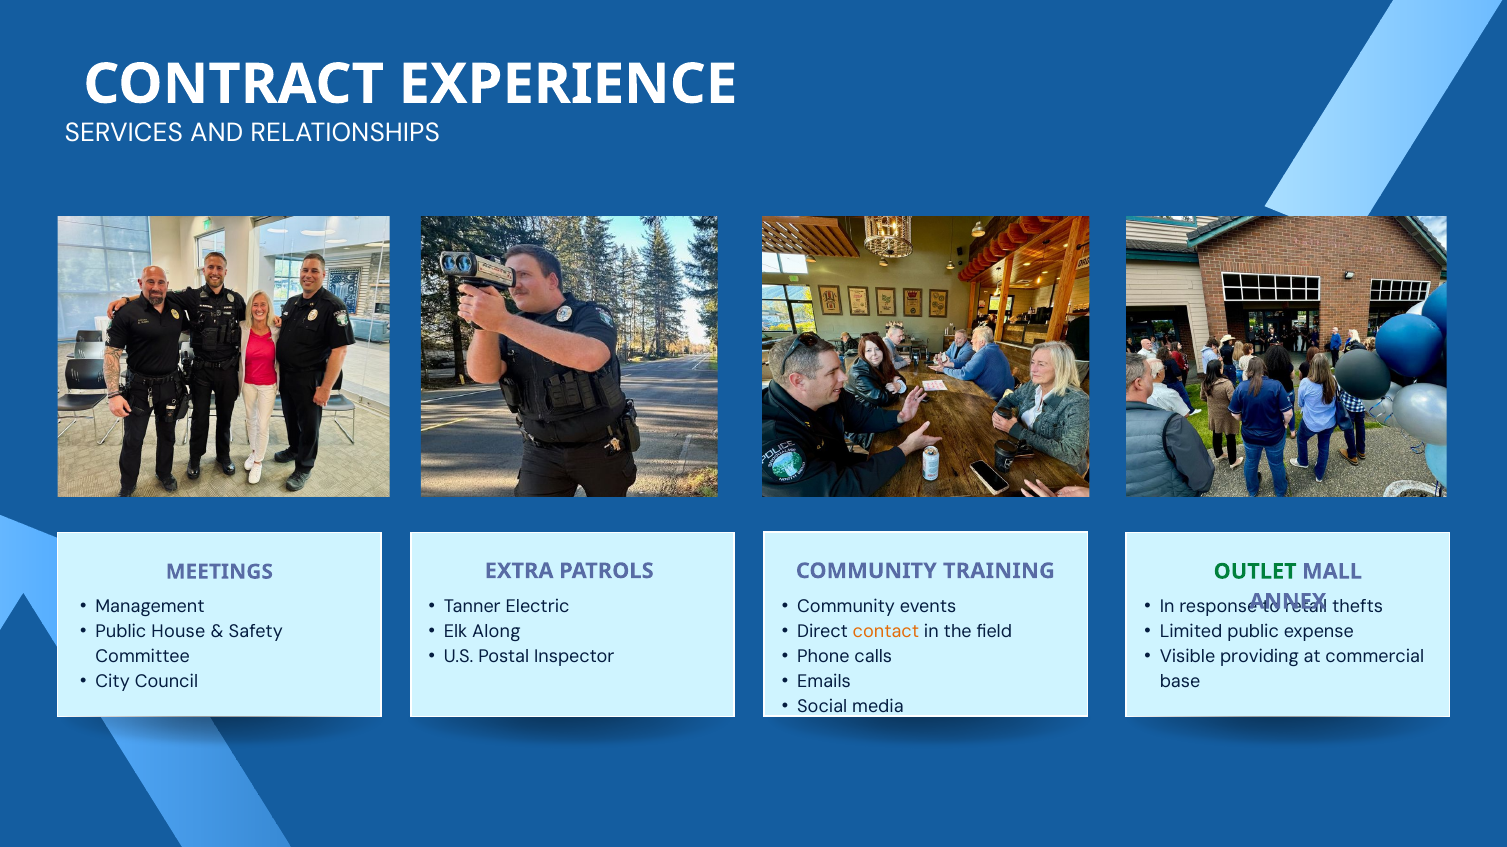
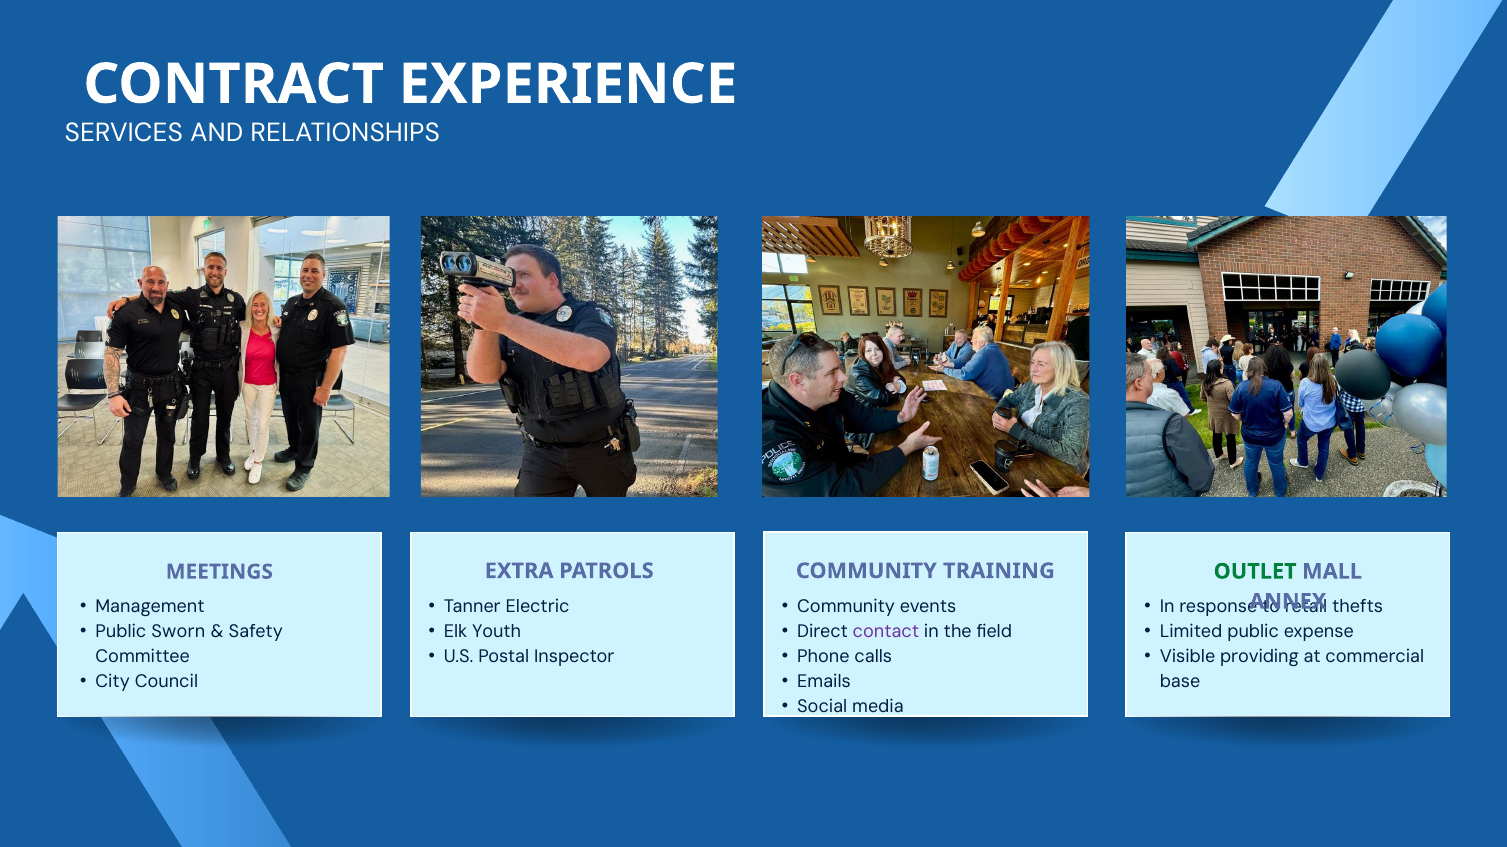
House: House -> Sworn (178, 632)
Along: Along -> Youth (497, 632)
contact colour: orange -> purple (886, 632)
